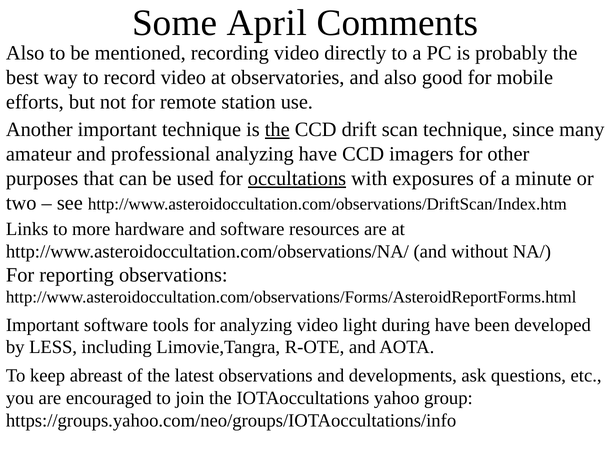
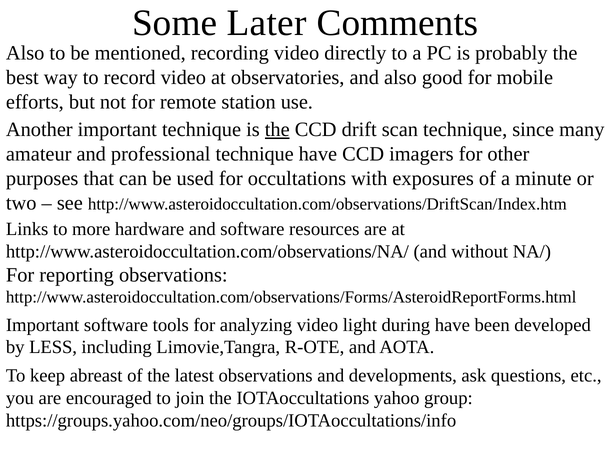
April: April -> Later (267, 23)
professional analyzing: analyzing -> technique (255, 154)
occultations underline: present -> none (297, 179)
